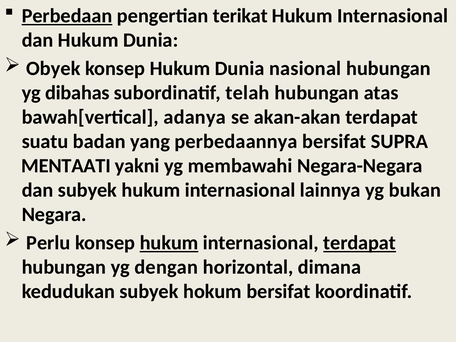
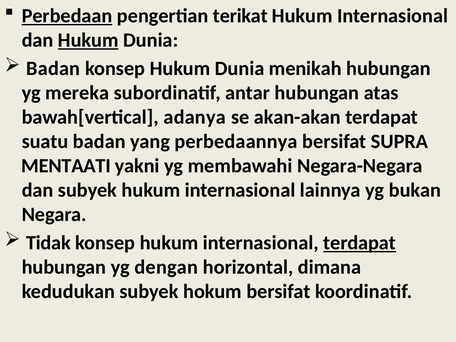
Hukum underline: none -> present (88, 40)
Obyek: Obyek -> Badan (53, 69)
nasional: nasional -> menikah (305, 69)
dibahas: dibahas -> mereka (77, 93)
telah: telah -> antar (248, 93)
Perlu: Perlu -> Tidak (48, 243)
hukum underline: present -> none (169, 243)
